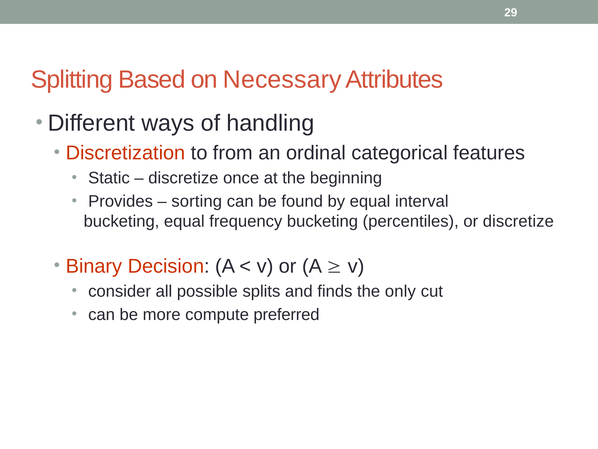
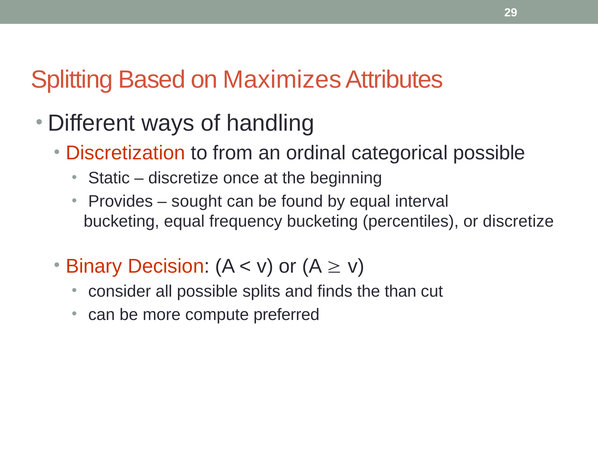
Necessary: Necessary -> Maximizes (282, 79)
categorical features: features -> possible (489, 153)
sorting: sorting -> sought (197, 201)
only: only -> than (401, 291)
